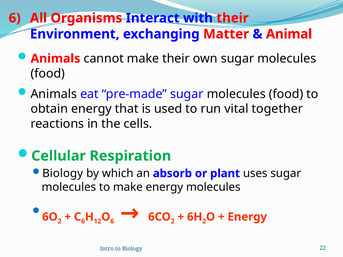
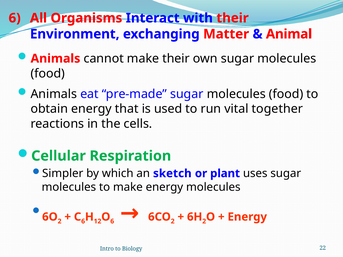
Biology: Biology -> Simpler (63, 174)
absorb: absorb -> sketch (172, 174)
